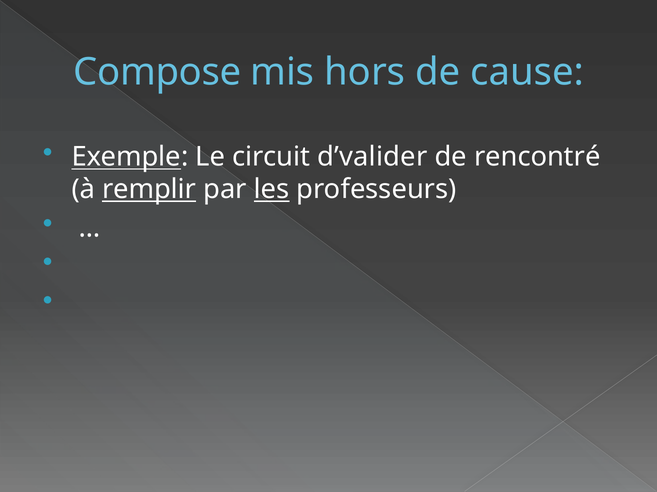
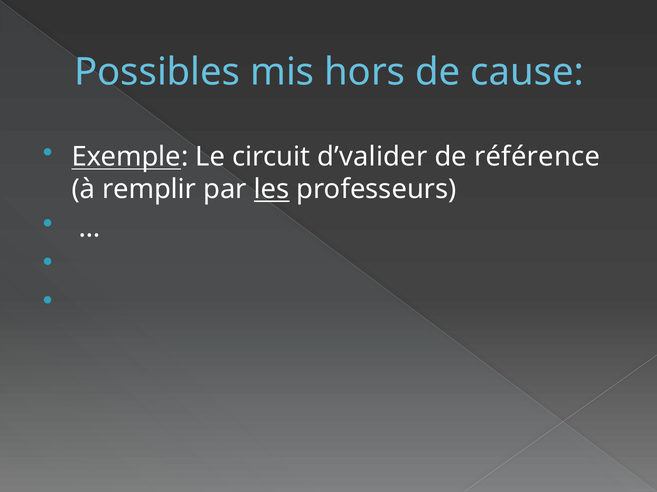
Compose: Compose -> Possibles (157, 72)
rencontré: rencontré -> référence (537, 157)
remplir underline: present -> none (149, 190)
